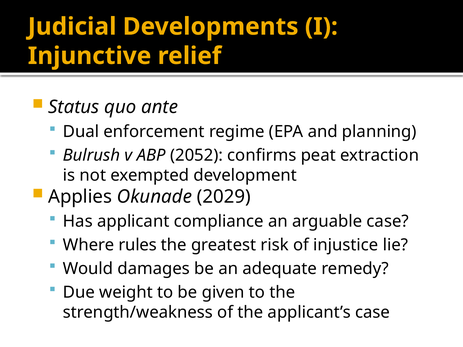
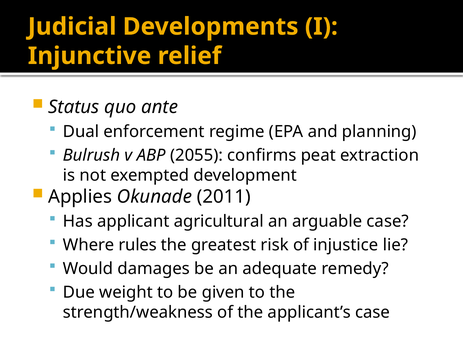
2052: 2052 -> 2055 (197, 155)
2029: 2029 -> 2011 (224, 197)
compliance: compliance -> agricultural (219, 221)
